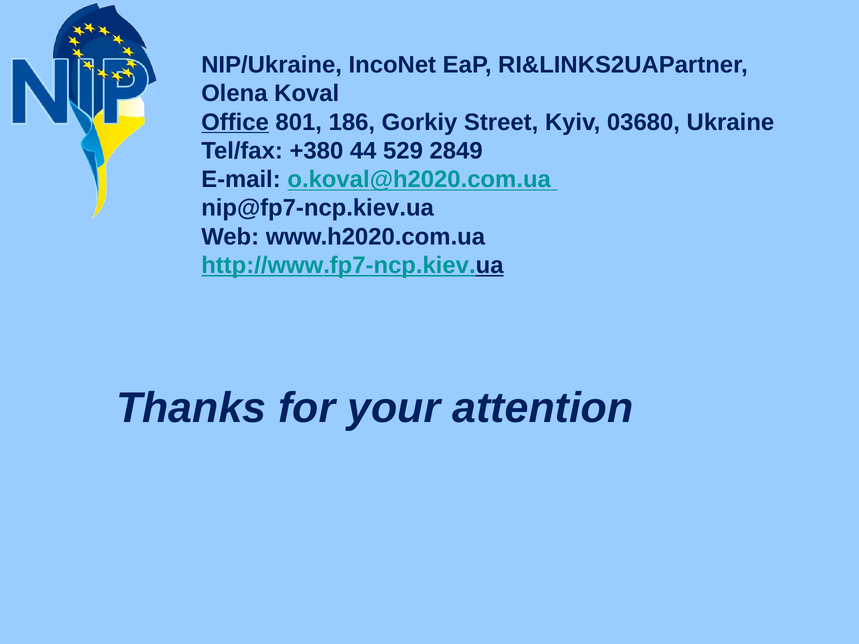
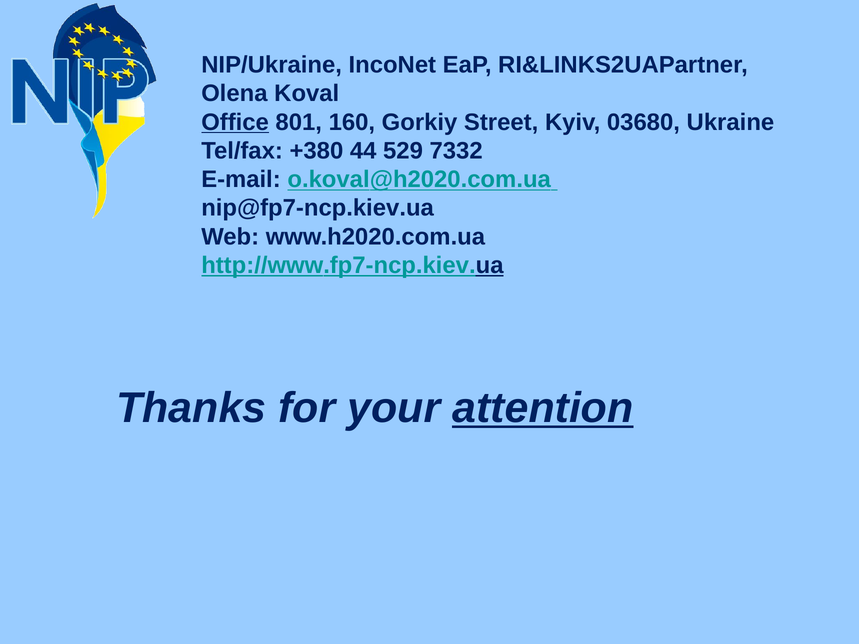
186: 186 -> 160 (352, 122)
2849: 2849 -> 7332 (456, 151)
attention underline: none -> present (543, 408)
